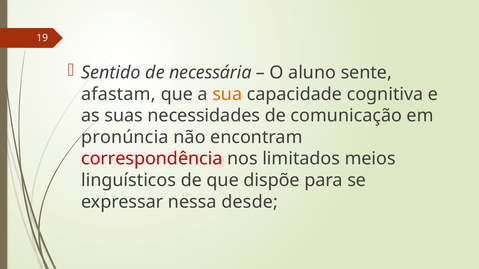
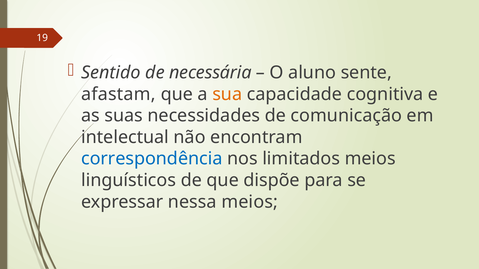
pronúncia: pronúncia -> intelectual (125, 137)
correspondência colour: red -> blue (152, 159)
nessa desde: desde -> meios (250, 202)
